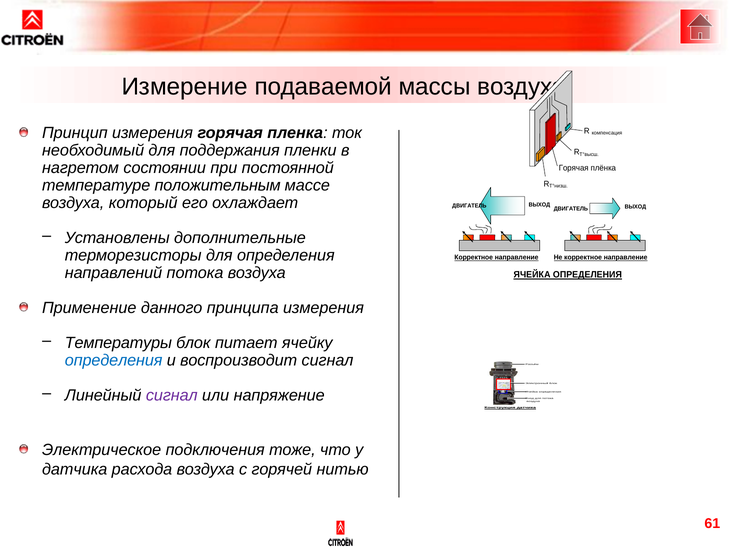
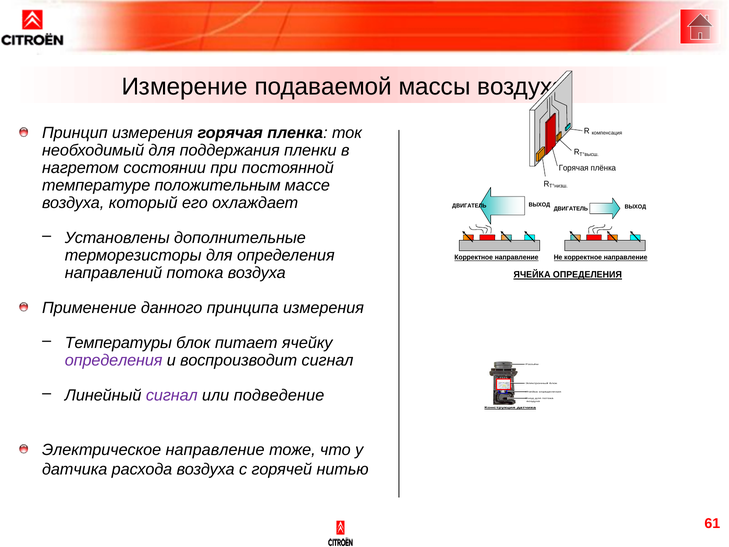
определения colour: blue -> purple (114, 360)
напряжение: напряжение -> подведение (279, 395)
Электрическое подключения: подключения -> направление (215, 450)
